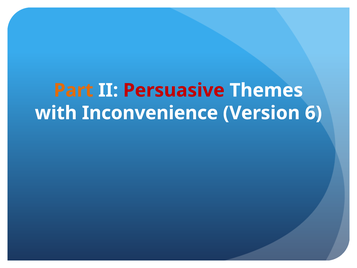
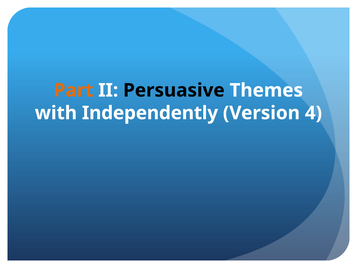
Persuasive colour: red -> black (174, 90)
Inconvenience: Inconvenience -> Independently (150, 113)
6: 6 -> 4 (313, 113)
